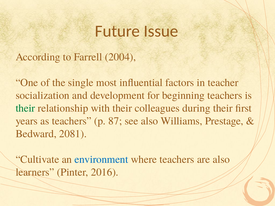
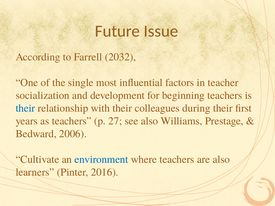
2004: 2004 -> 2032 (120, 57)
their colour: green -> blue (25, 108)
87: 87 -> 27 (115, 121)
2081: 2081 -> 2006 (73, 134)
